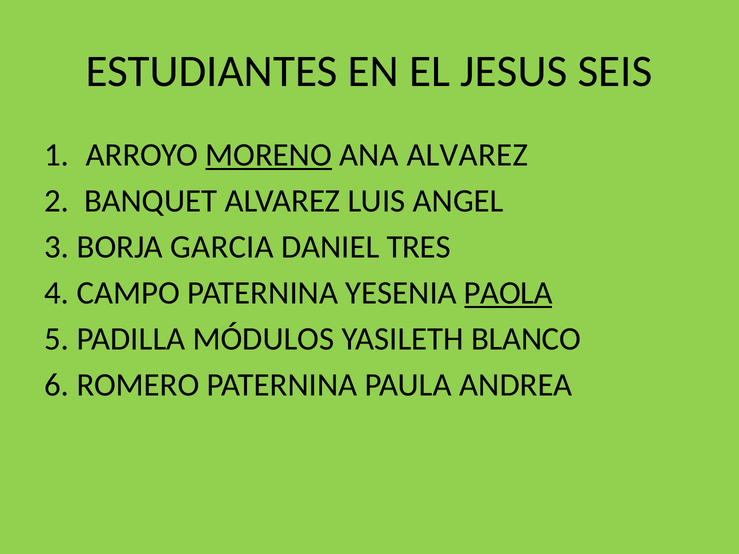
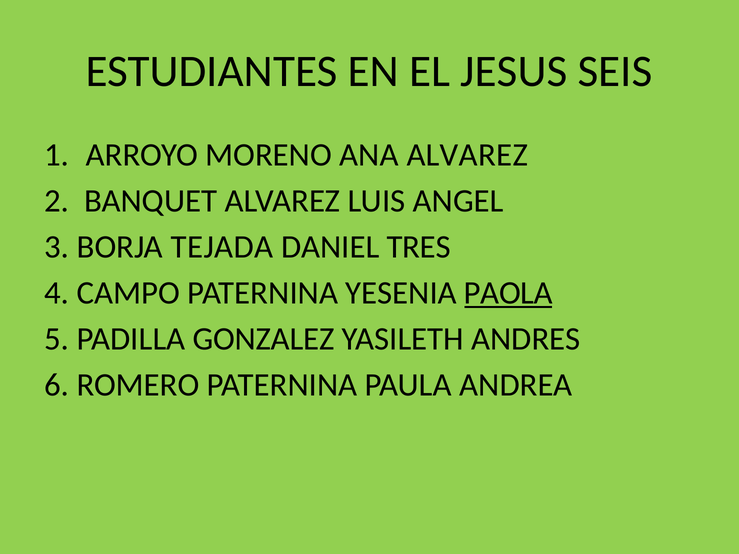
MORENO underline: present -> none (269, 155)
GARCIA: GARCIA -> TEJADA (222, 247)
MÓDULOS: MÓDULOS -> GONZALEZ (264, 339)
BLANCO: BLANCO -> ANDRES (526, 339)
